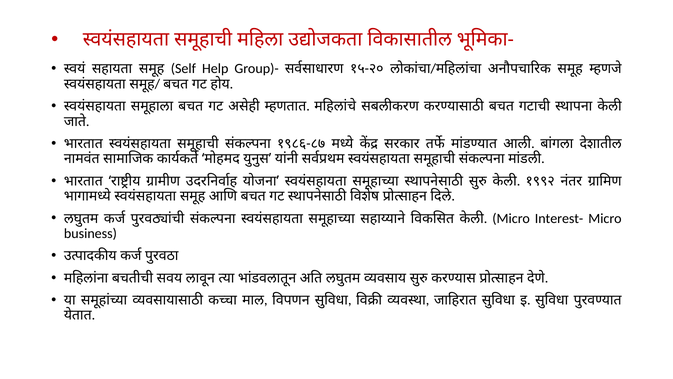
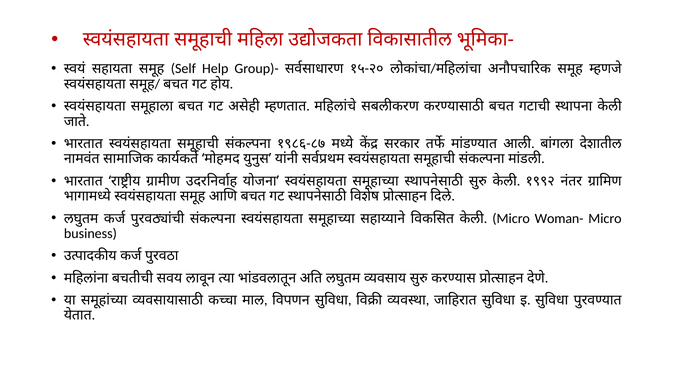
Interest-: Interest- -> Woman- (559, 218)
